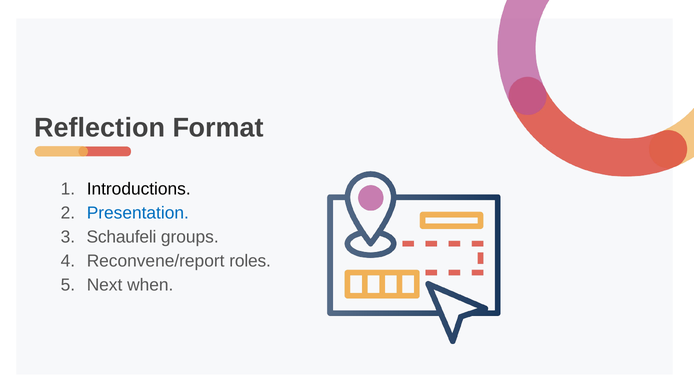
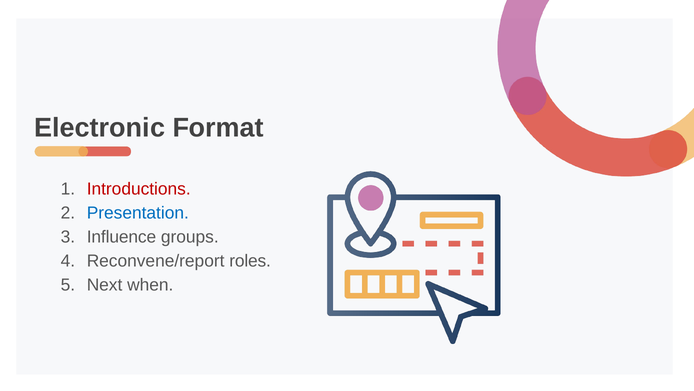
Reflection: Reflection -> Electronic (100, 128)
Introductions colour: black -> red (139, 189)
Schaufeli: Schaufeli -> Influence (121, 237)
